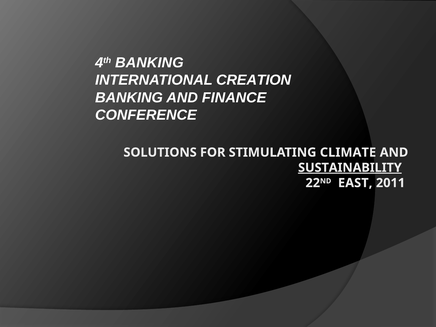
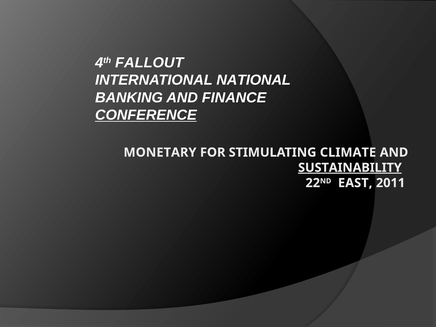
4th BANKING: BANKING -> FALLOUT (149, 63)
CREATION: CREATION -> NATIONAL (254, 80)
CONFERENCE underline: none -> present (146, 115)
SOLUTIONS: SOLUTIONS -> MONETARY (160, 152)
